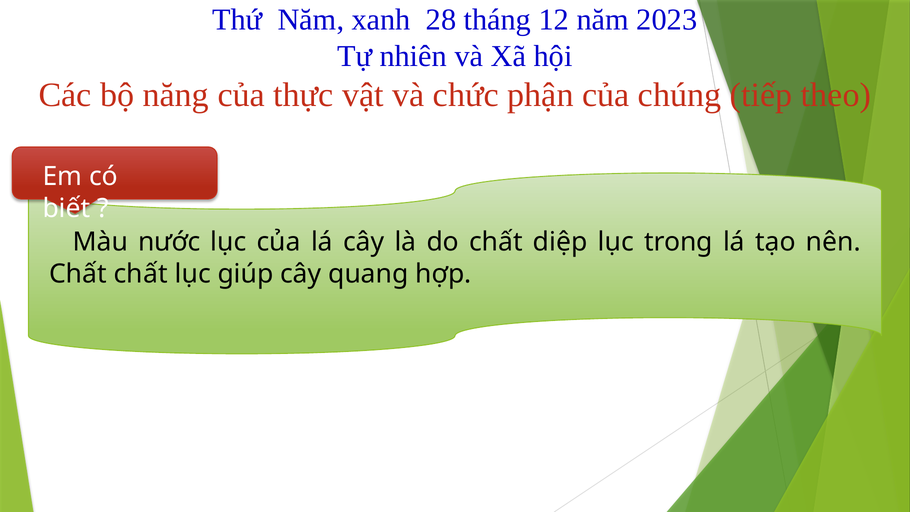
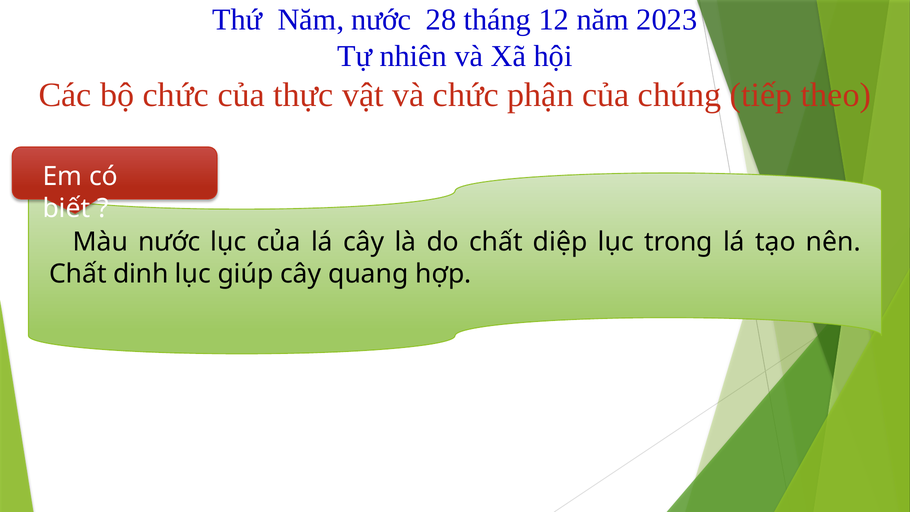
Năm xanh: xanh -> nước (381, 20)
bộ năng: năng -> chức (176, 95)
Chất chất: chất -> dinh (141, 274)
